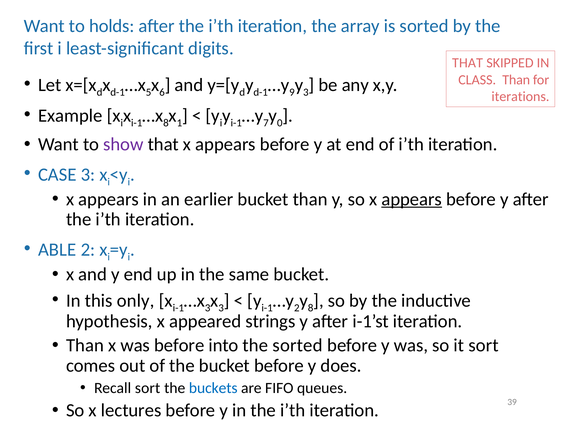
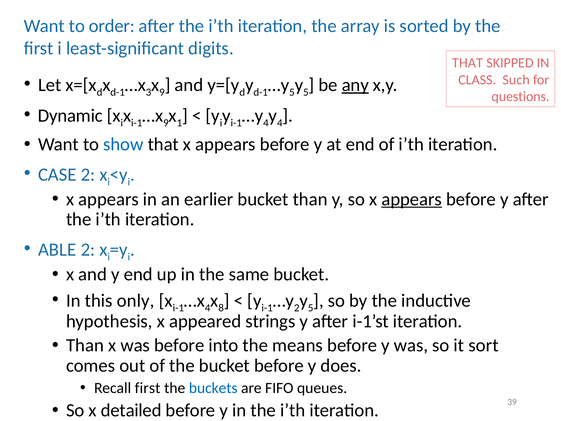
holds: holds -> order (112, 26)
CLASS Than: Than -> Such (516, 80)
5: 5 -> 3 (149, 92)
x 6: 6 -> 9 (162, 92)
9: 9 -> 5 (292, 92)
3: 3 -> 5 (306, 92)
any underline: none -> present (355, 85)
iterations: iterations -> questions (520, 97)
Example: Example -> Dynamic (70, 116)
8: 8 -> 9 (166, 123)
7: 7 -> 4 (266, 123)
y 0: 0 -> 4 (280, 123)
show colour: purple -> blue (123, 144)
CASE 3: 3 -> 2 (88, 174)
3: 3 -> 4 (208, 308)
x 3: 3 -> 8 (221, 308)
2 y 8: 8 -> 5 (311, 308)
the sorted: sorted -> means (298, 345)
Recall sort: sort -> first (148, 388)
lectures: lectures -> detailed (131, 410)
